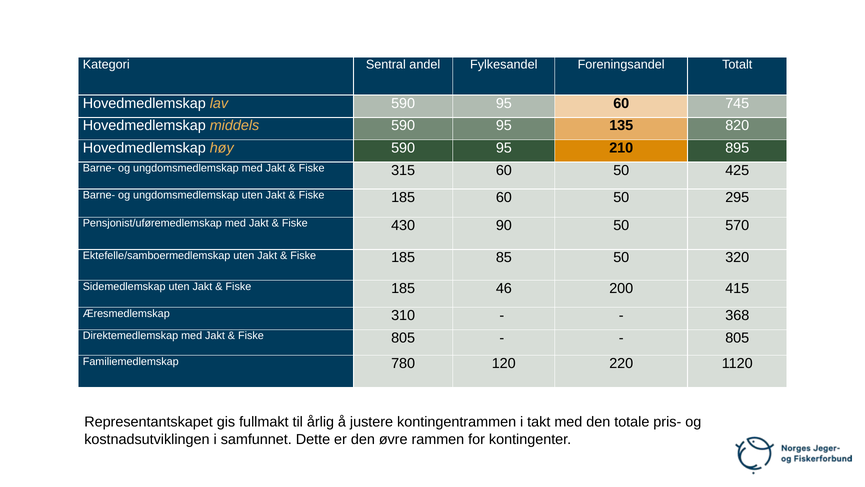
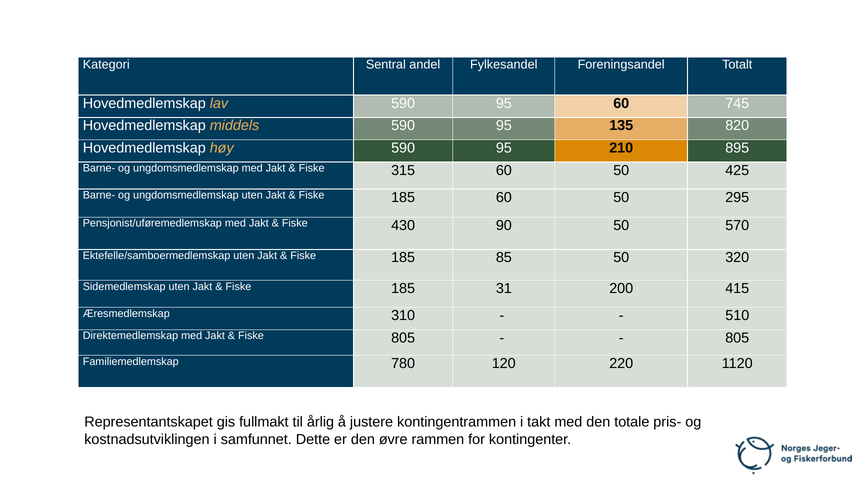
46: 46 -> 31 (504, 288)
368: 368 -> 510 (737, 315)
